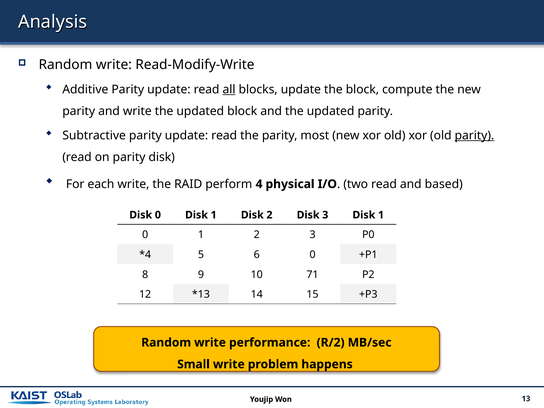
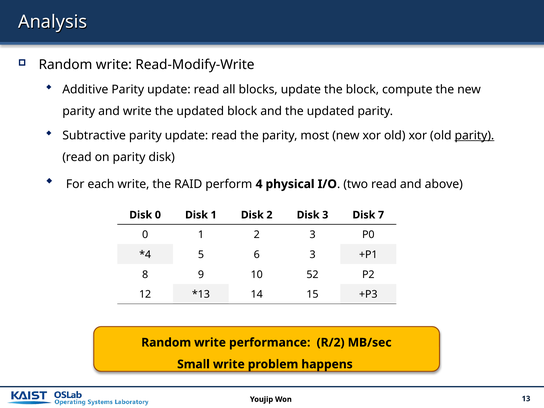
all underline: present -> none (229, 90)
based: based -> above (444, 184)
3 Disk 1: 1 -> 7 (381, 215)
6 0: 0 -> 3 (313, 255)
71: 71 -> 52 (313, 275)
